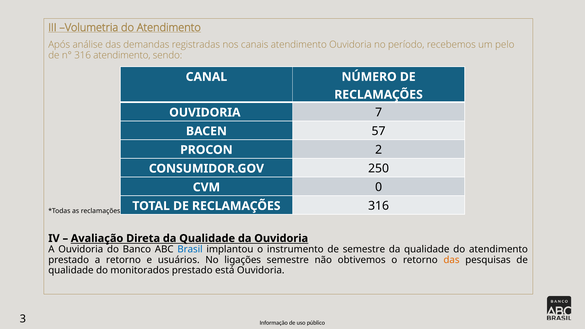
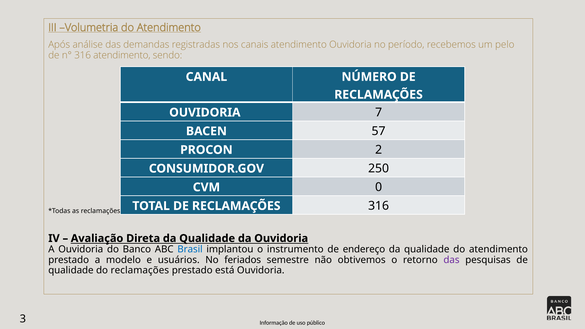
de semestre: semestre -> endereço (364, 249)
a retorno: retorno -> modelo (123, 260)
ligações: ligações -> feriados (243, 260)
das colour: orange -> purple (451, 260)
do monitorados: monitorados -> reclamações (140, 270)
